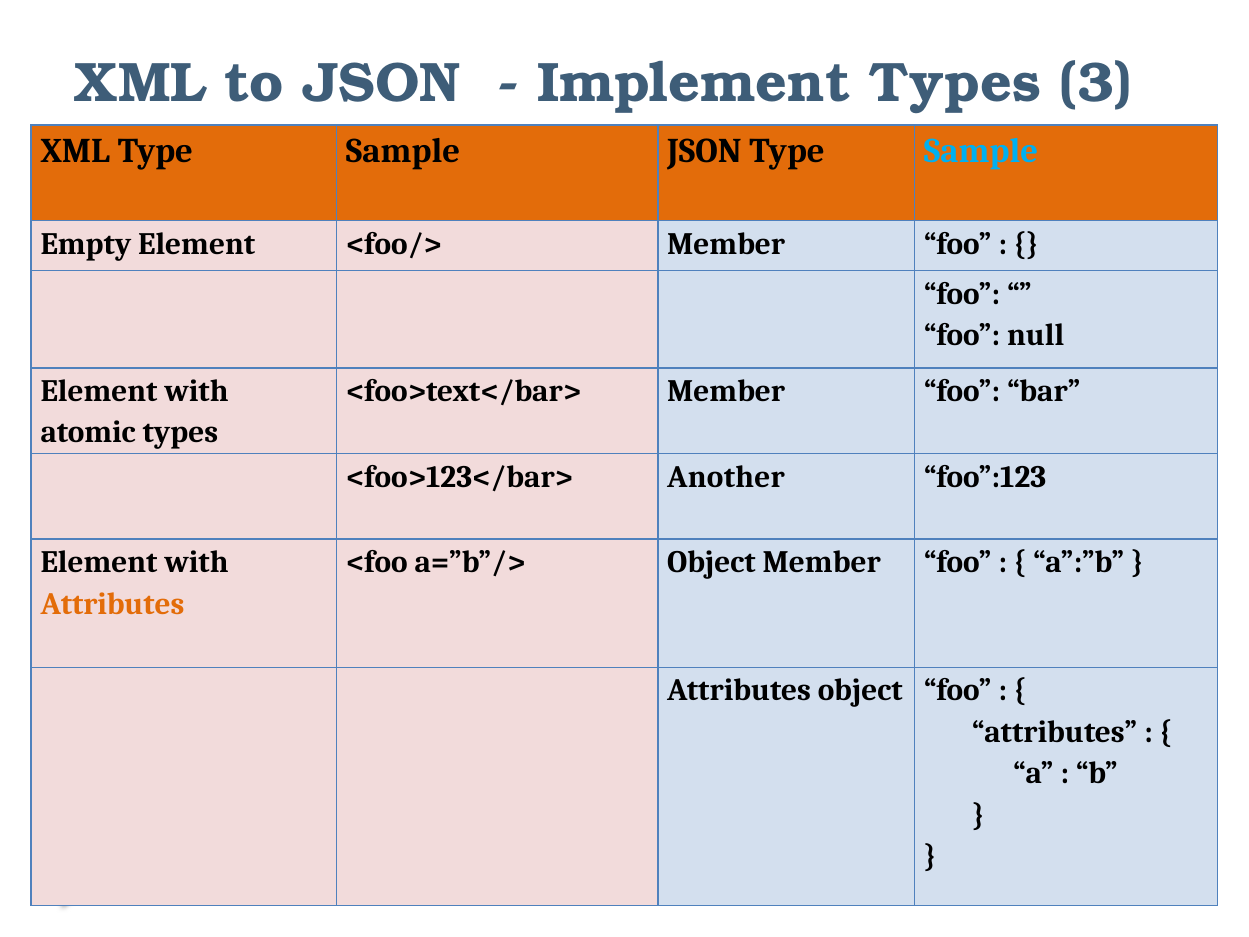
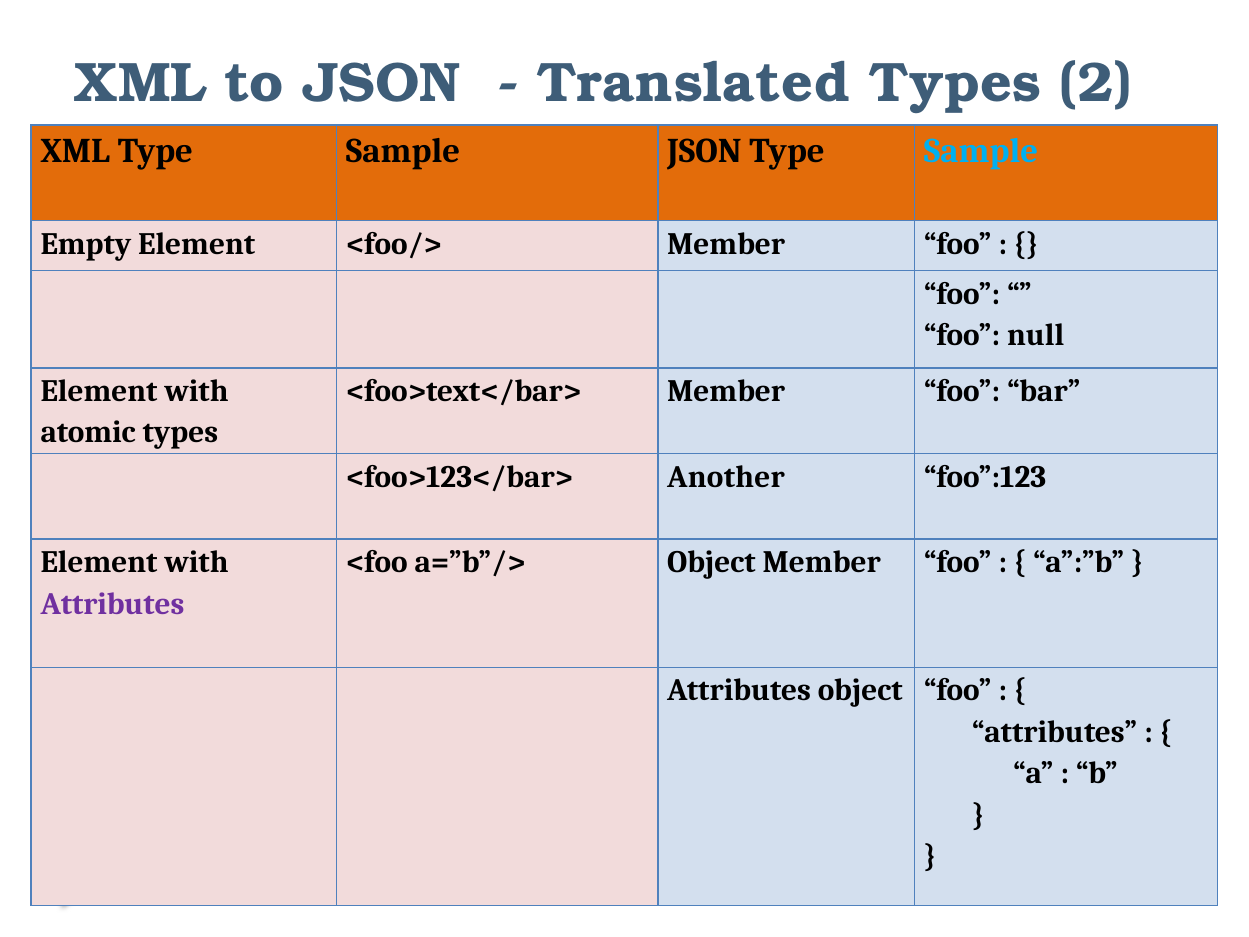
Implement: Implement -> Translated (694, 83)
3: 3 -> 2 (1096, 83)
Attributes colour: orange -> purple (112, 604)
